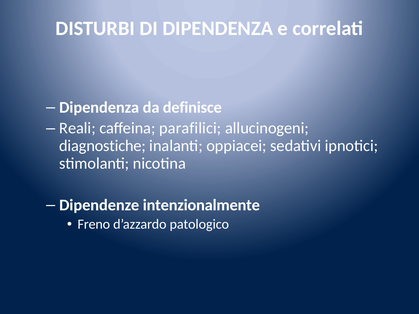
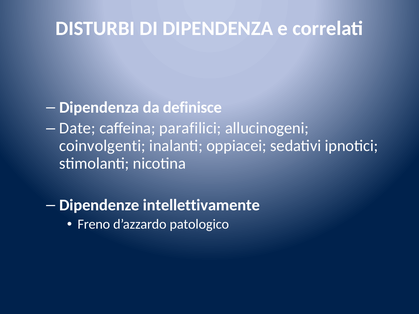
Reali: Reali -> Date (77, 128)
diagnostiche: diagnostiche -> coinvolgenti (102, 146)
intenzionalmente: intenzionalmente -> intellettivamente (201, 205)
